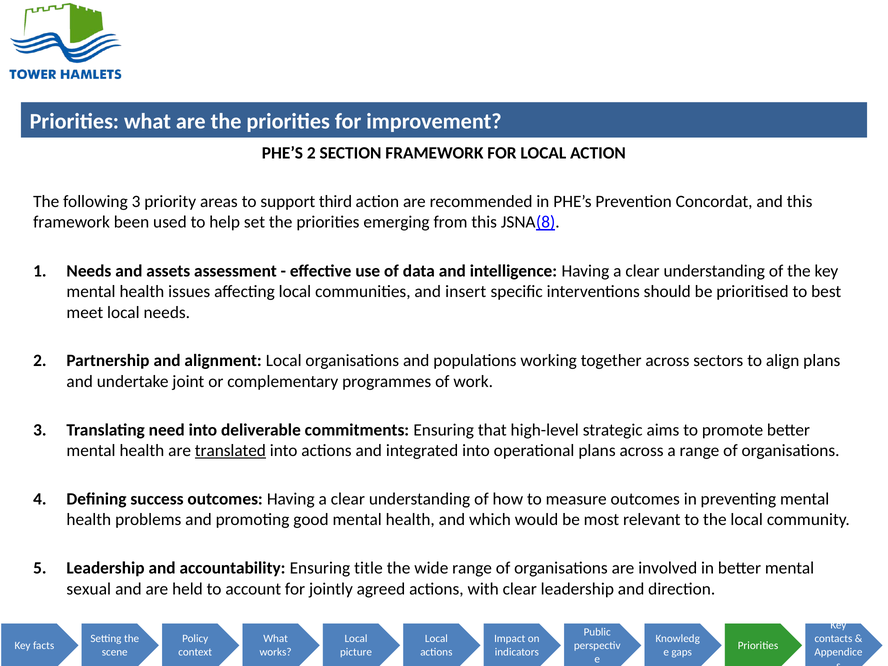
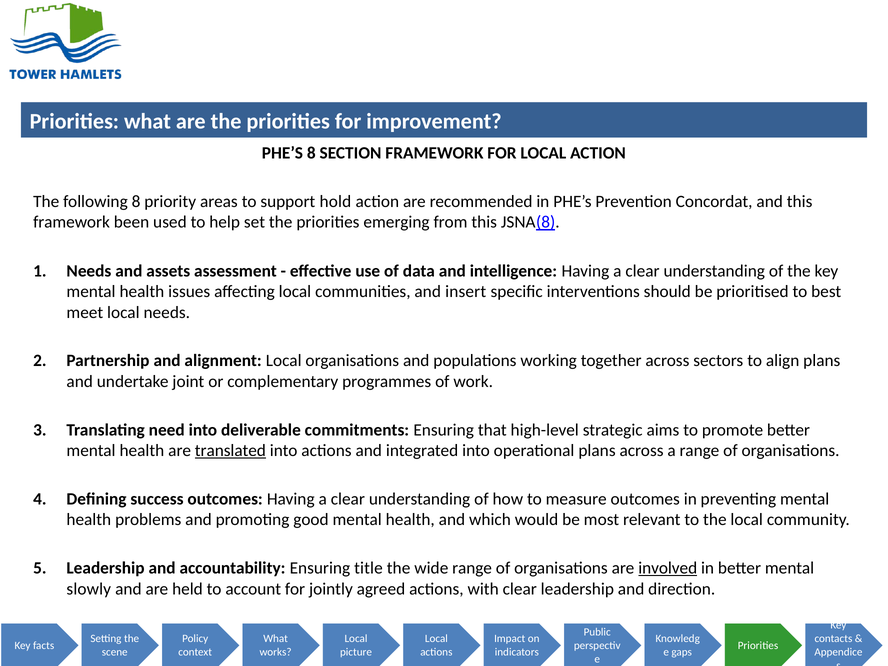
PHE’S 2: 2 -> 8 (311, 153)
following 3: 3 -> 8 (136, 202)
third: third -> hold (335, 202)
involved underline: none -> present (668, 568)
sexual: sexual -> slowly (89, 589)
